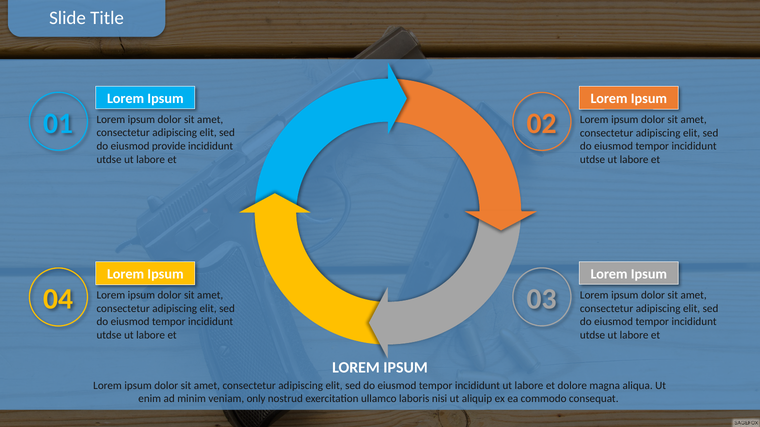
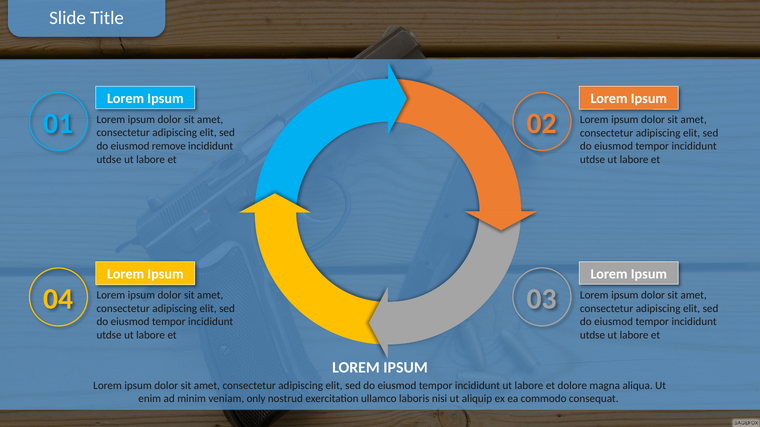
provide: provide -> remove (169, 146)
